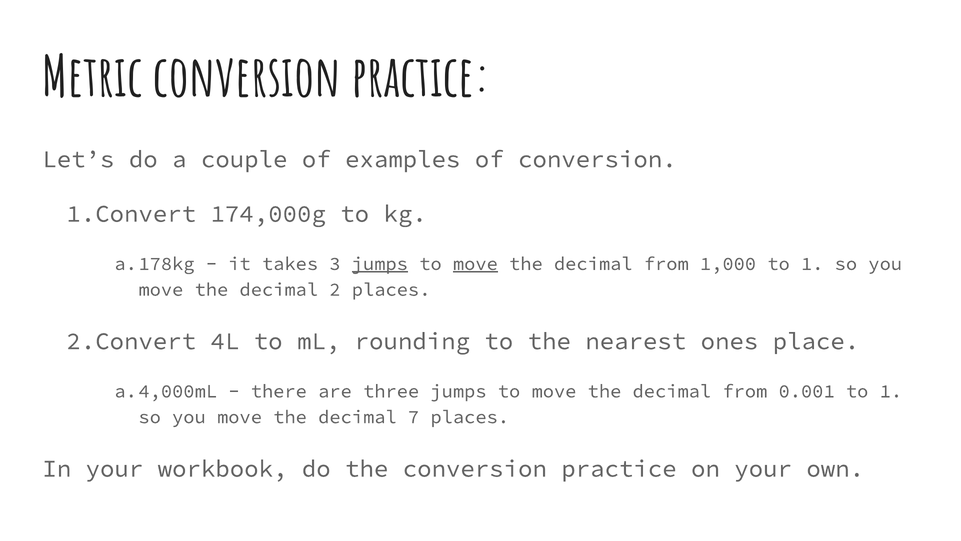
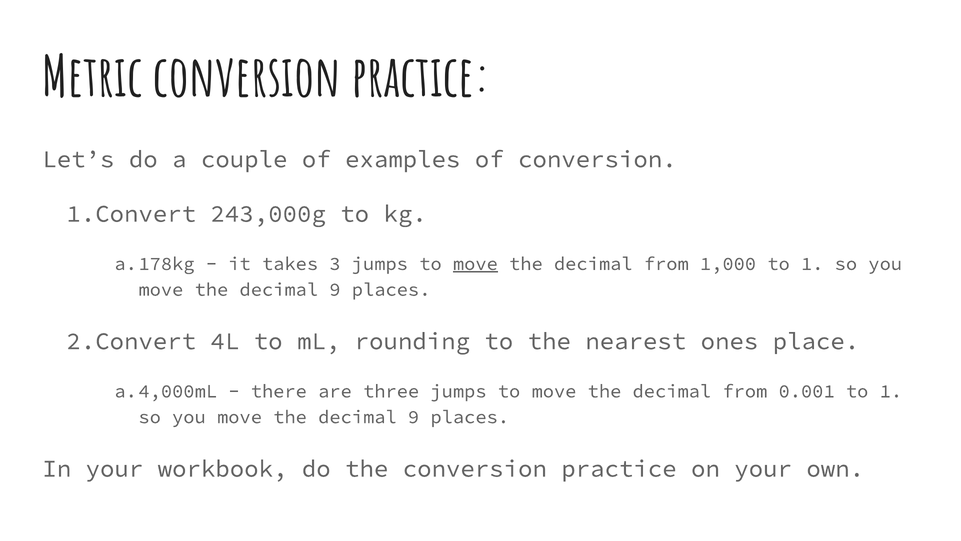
174,000g: 174,000g -> 243,000g (268, 214)
jumps underline: present -> none (380, 264)
2: 2 -> 9 (335, 289)
7: 7 -> 9 (414, 417)
